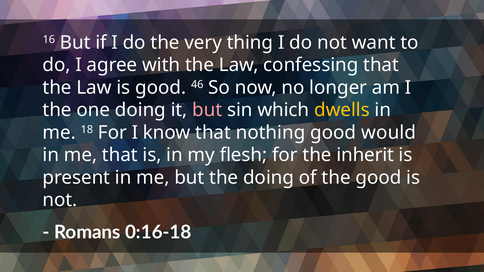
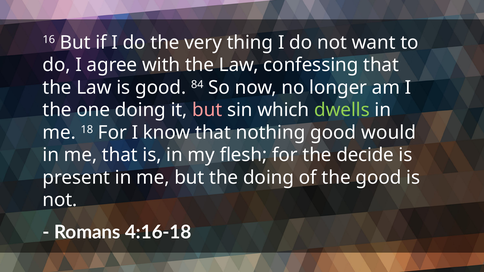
46: 46 -> 84 (197, 85)
dwells colour: yellow -> light green (342, 110)
inherit: inherit -> decide (365, 155)
0:16-18: 0:16-18 -> 4:16-18 (158, 233)
